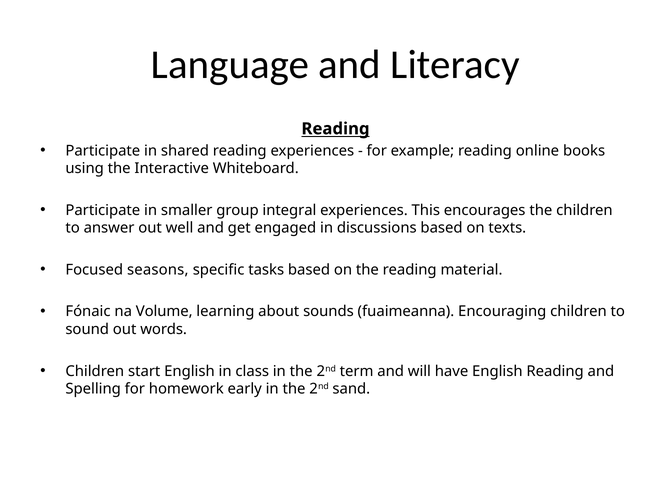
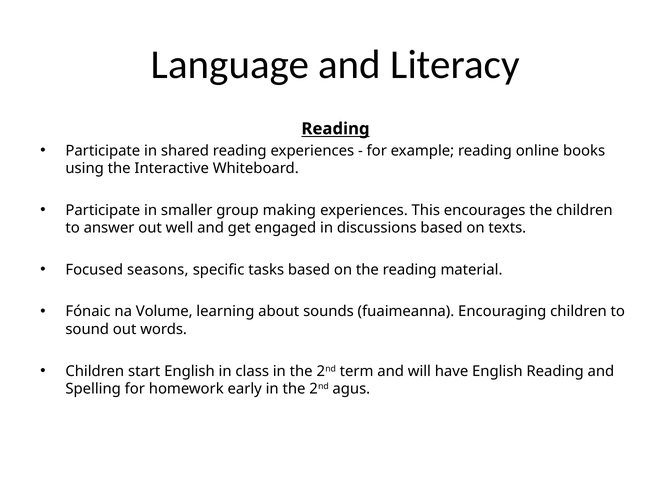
integral: integral -> making (289, 210)
sand: sand -> agus (351, 389)
